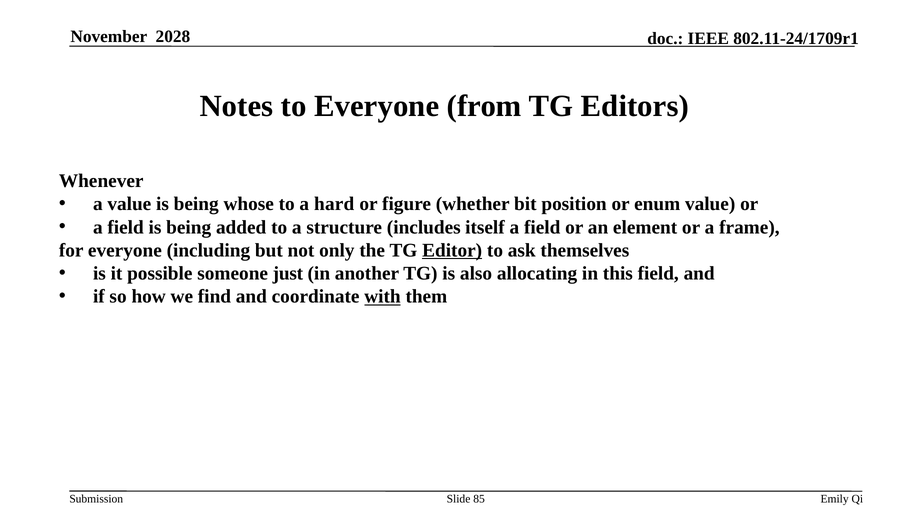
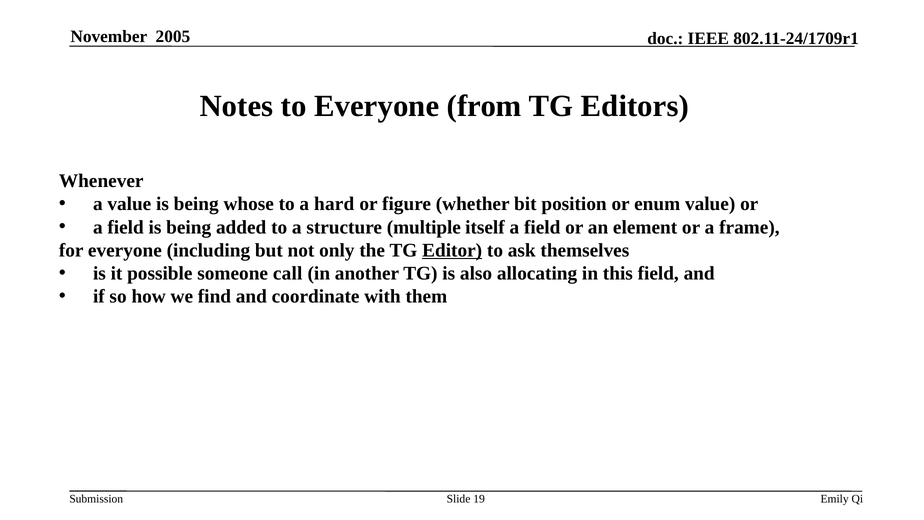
2028: 2028 -> 2005 (173, 37)
includes: includes -> multiple (424, 227)
just: just -> call (288, 273)
with underline: present -> none (383, 296)
85: 85 -> 19 (479, 498)
